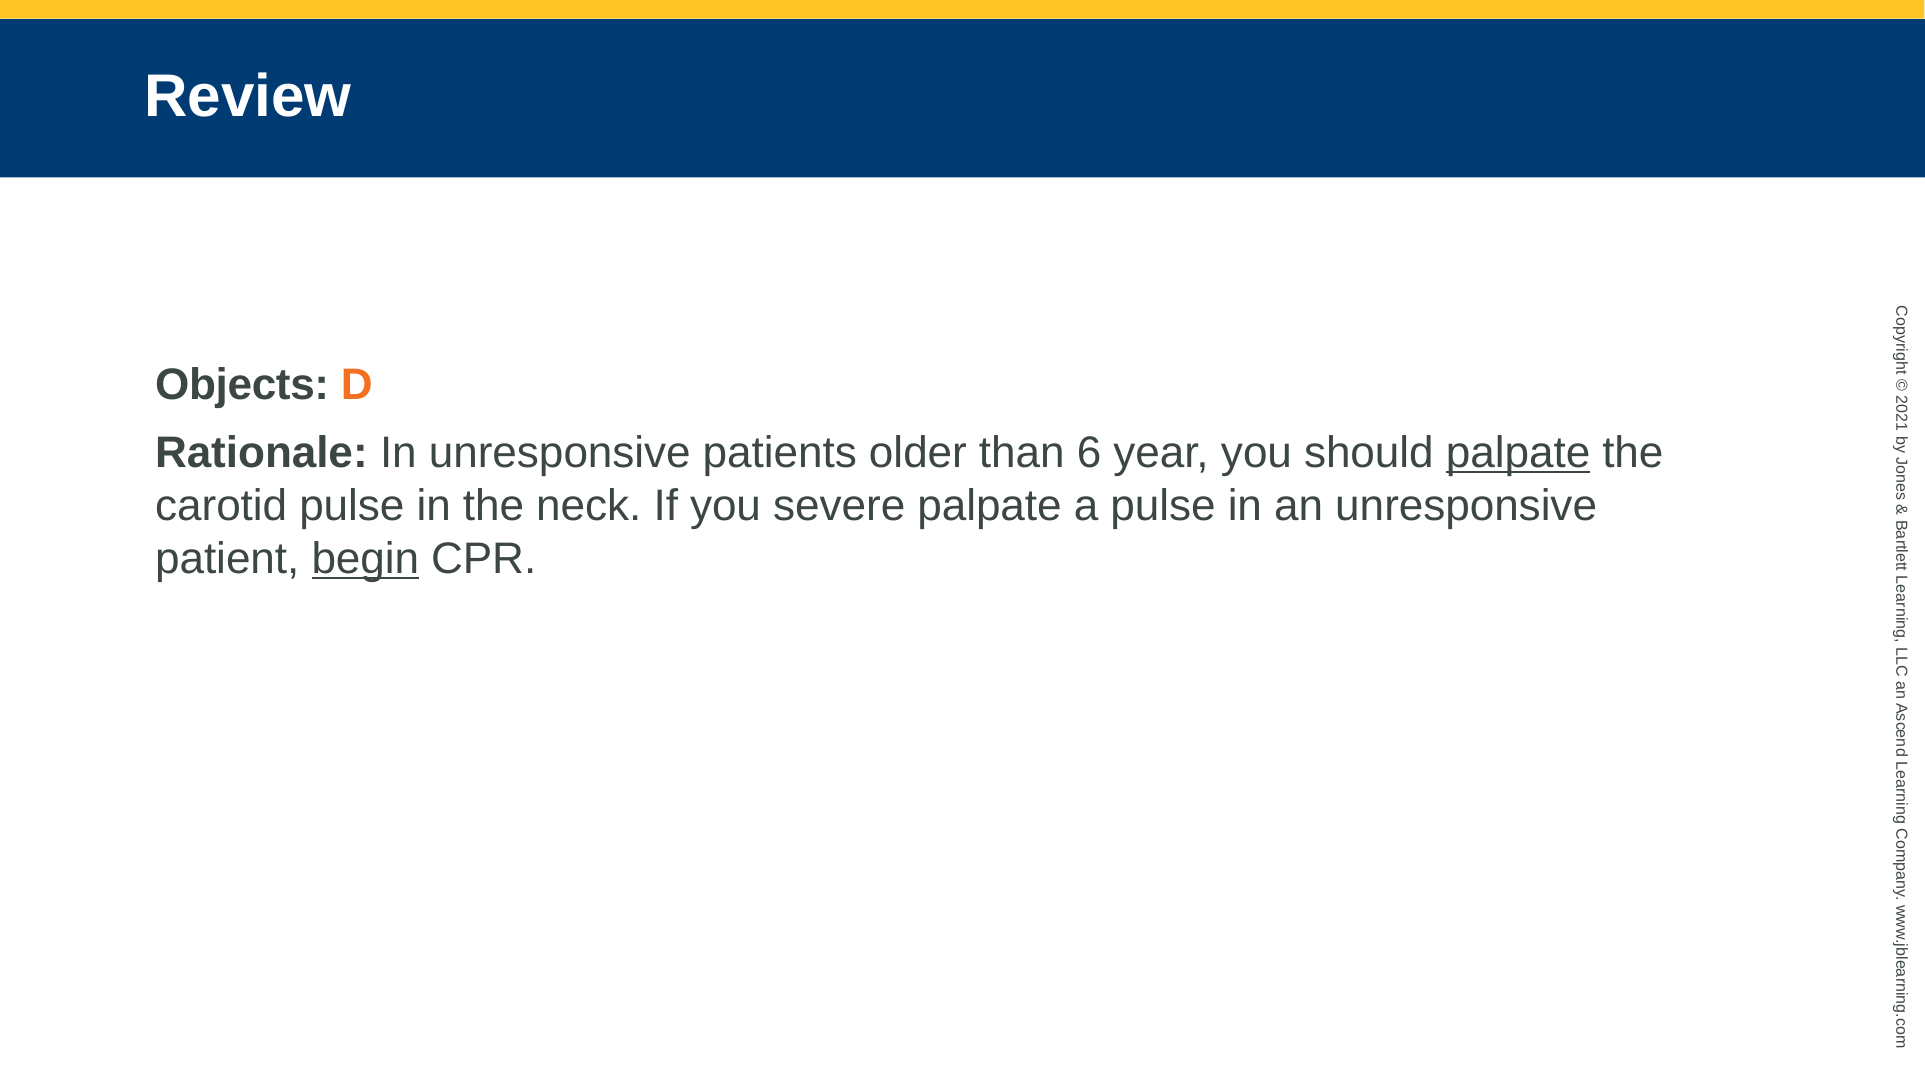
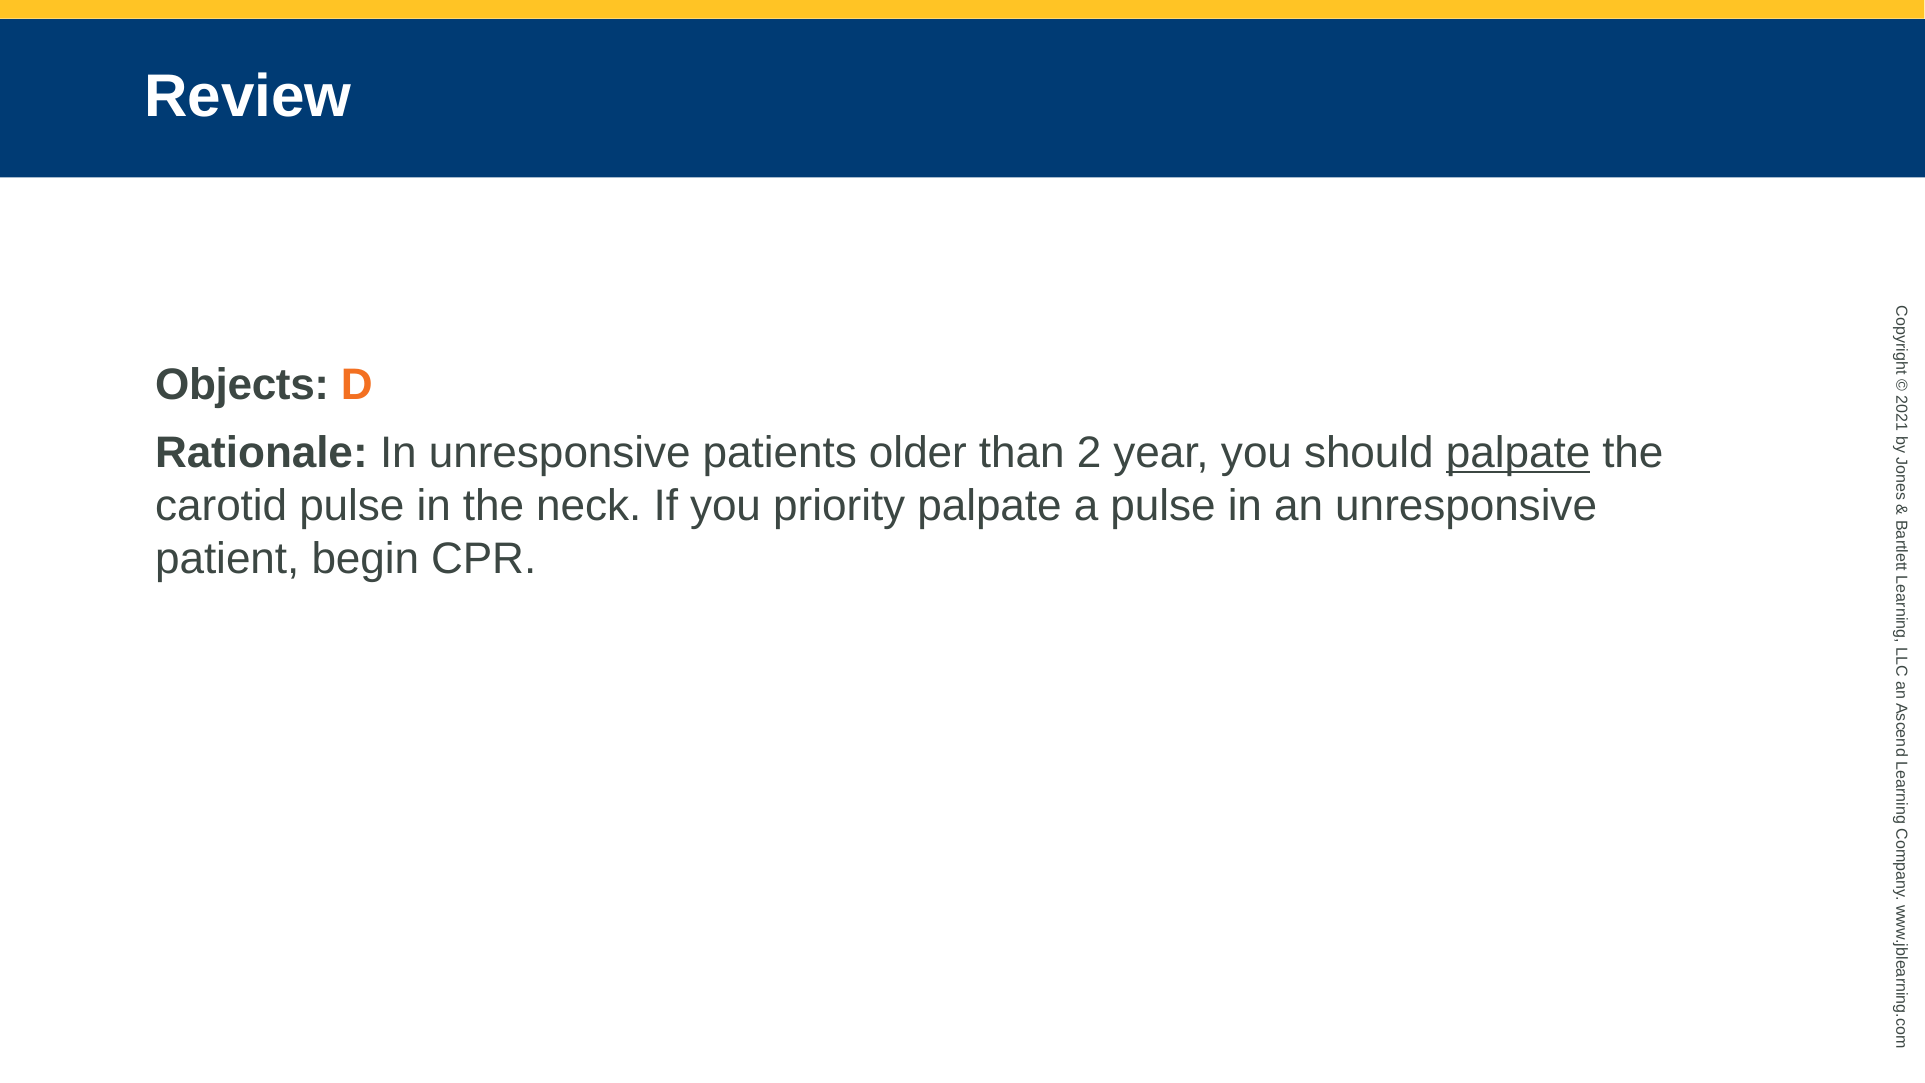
than 6: 6 -> 2 (1089, 453)
severe: severe -> priority (839, 506)
begin underline: present -> none (365, 559)
